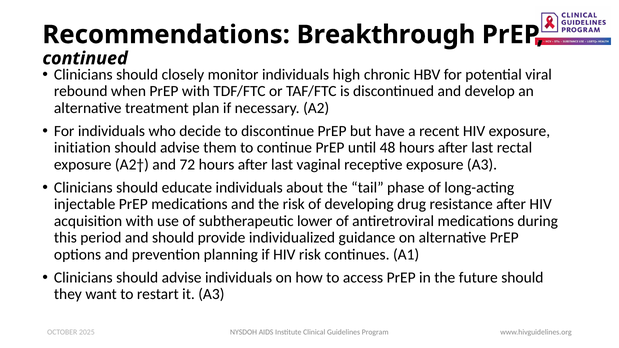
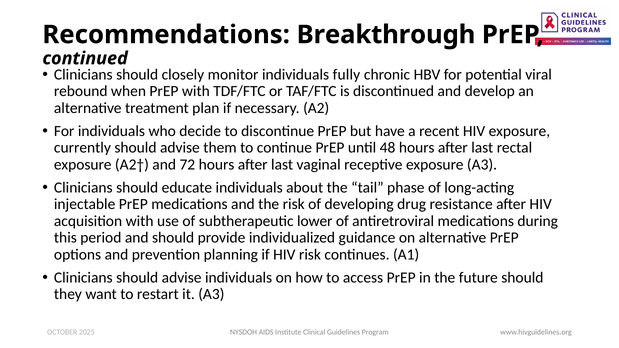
high: high -> fully (346, 75)
initiation: initiation -> currently (82, 148)
